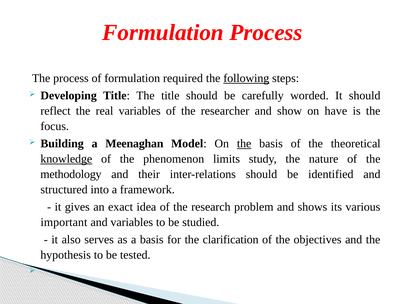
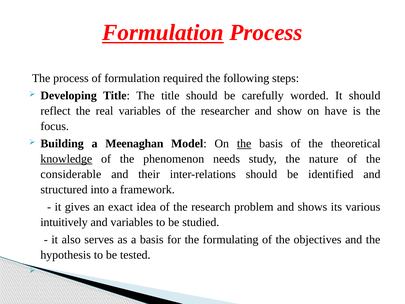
Formulation underline: none -> present (163, 33)
following underline: present -> none (246, 78)
limits: limits -> needs (227, 159)
methodology: methodology -> considerable (71, 174)
important: important -> intuitively (64, 222)
clarification: clarification -> formulating (231, 239)
